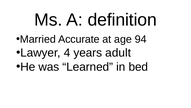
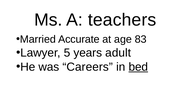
definition: definition -> teachers (122, 20)
94: 94 -> 83 (141, 39)
4: 4 -> 5 (67, 53)
Learned: Learned -> Careers (88, 67)
bed underline: none -> present (138, 67)
